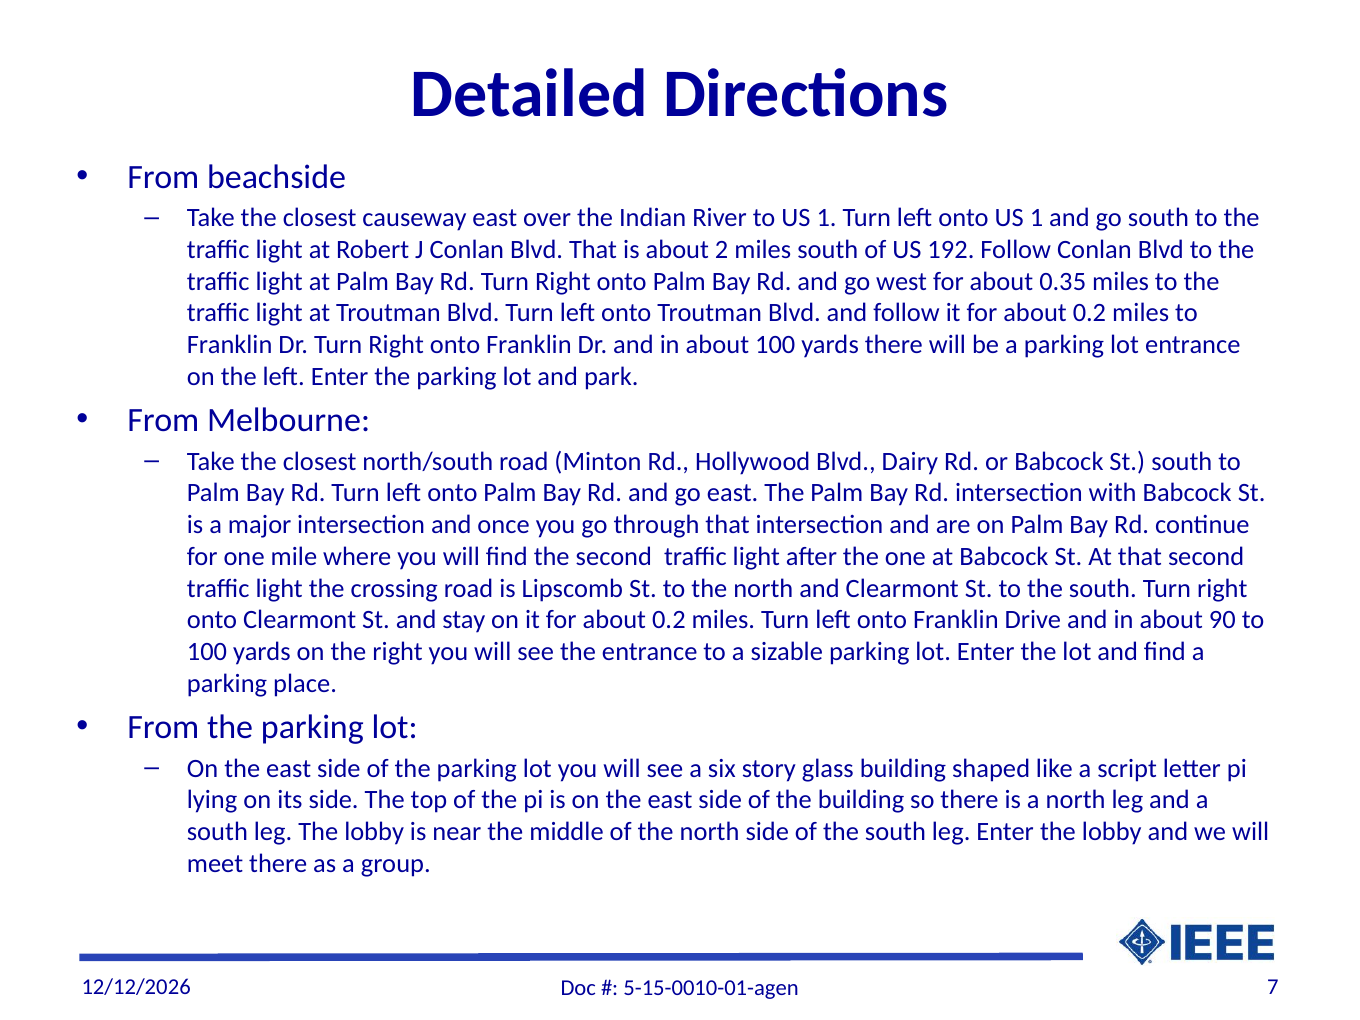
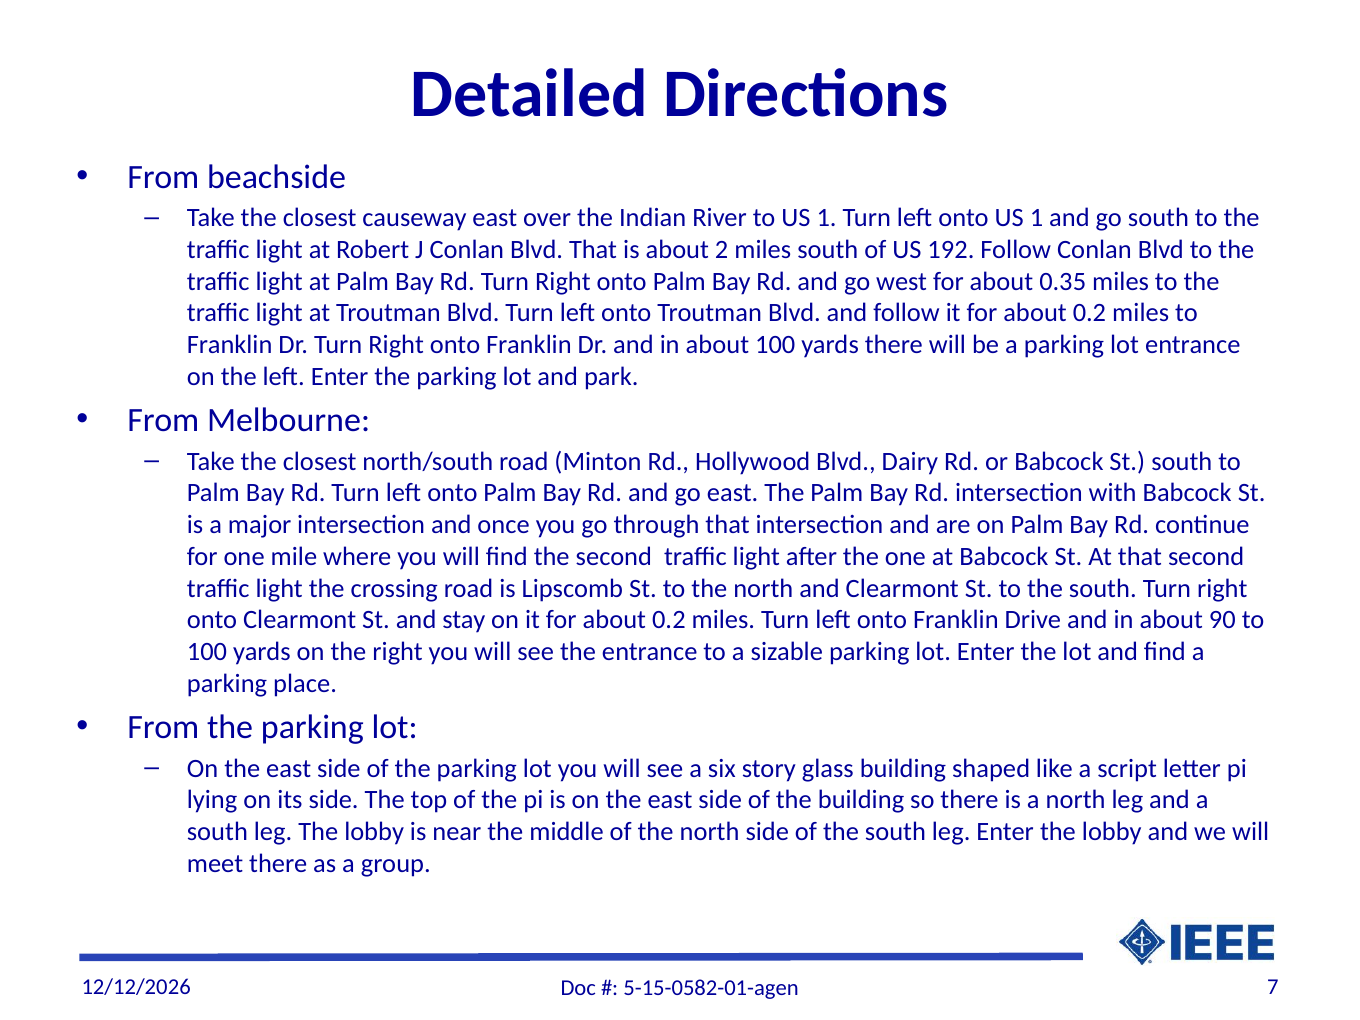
5-15-0010-01-agen: 5-15-0010-01-agen -> 5-15-0582-01-agen (711, 988)
